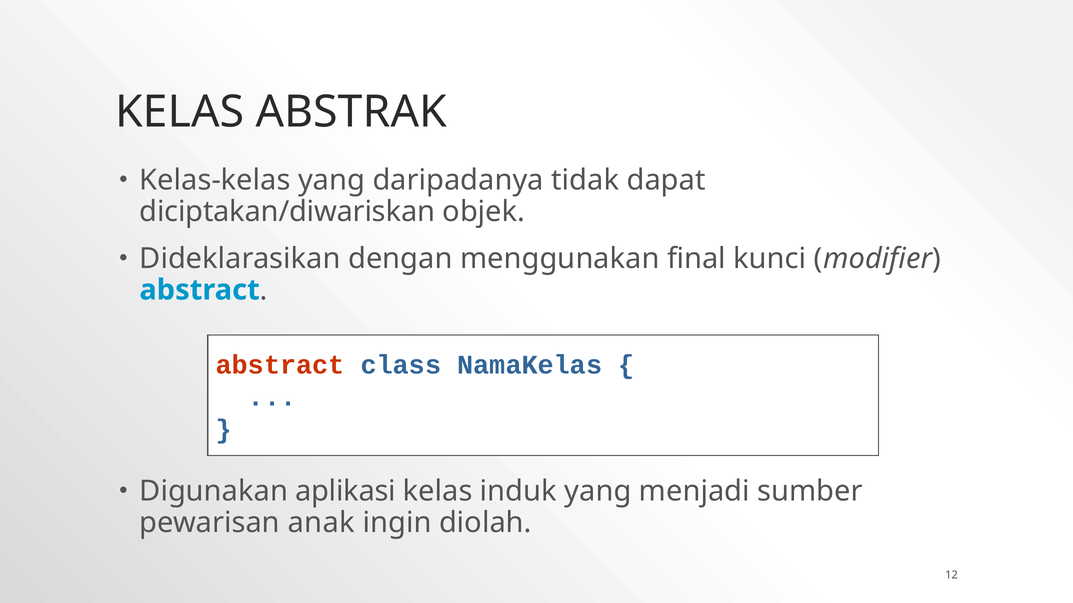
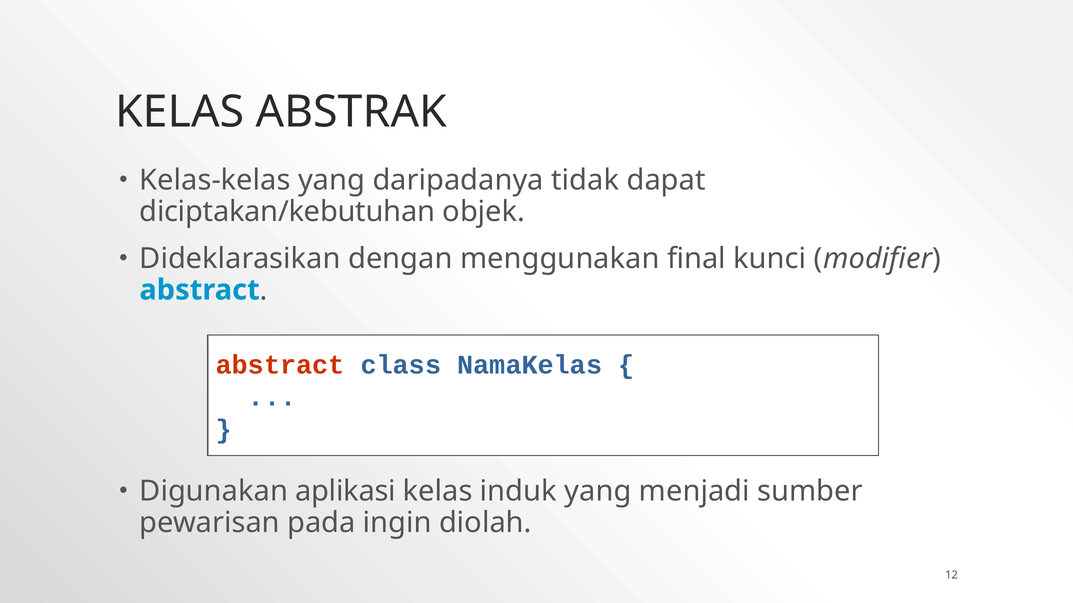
diciptakan/diwariskan: diciptakan/diwariskan -> diciptakan/kebutuhan (287, 212)
anak: anak -> pada (321, 523)
